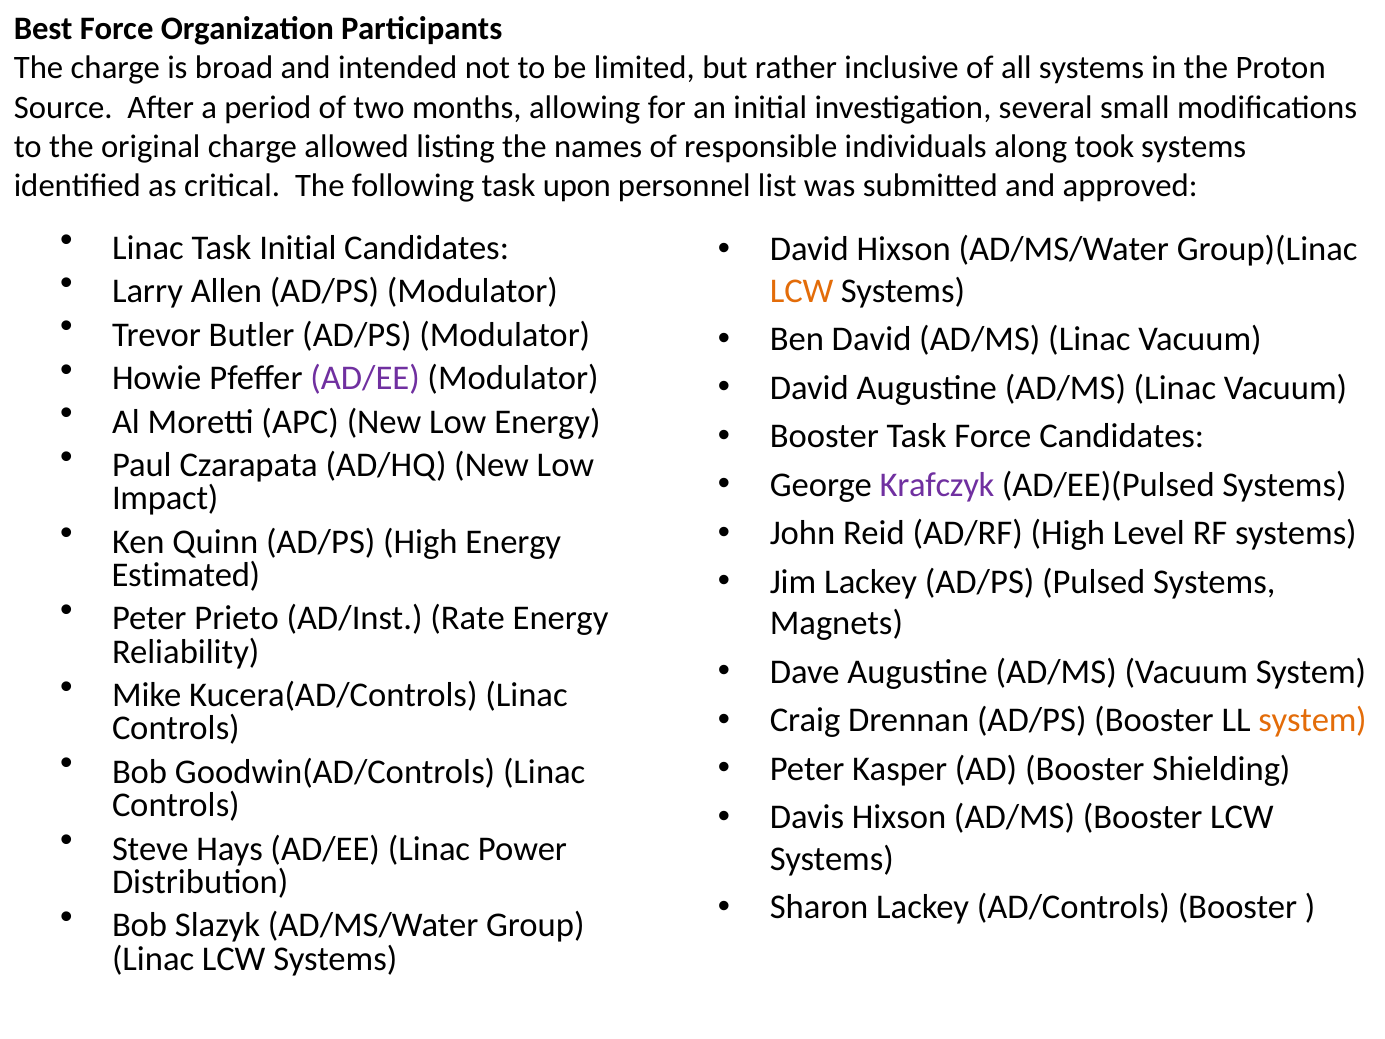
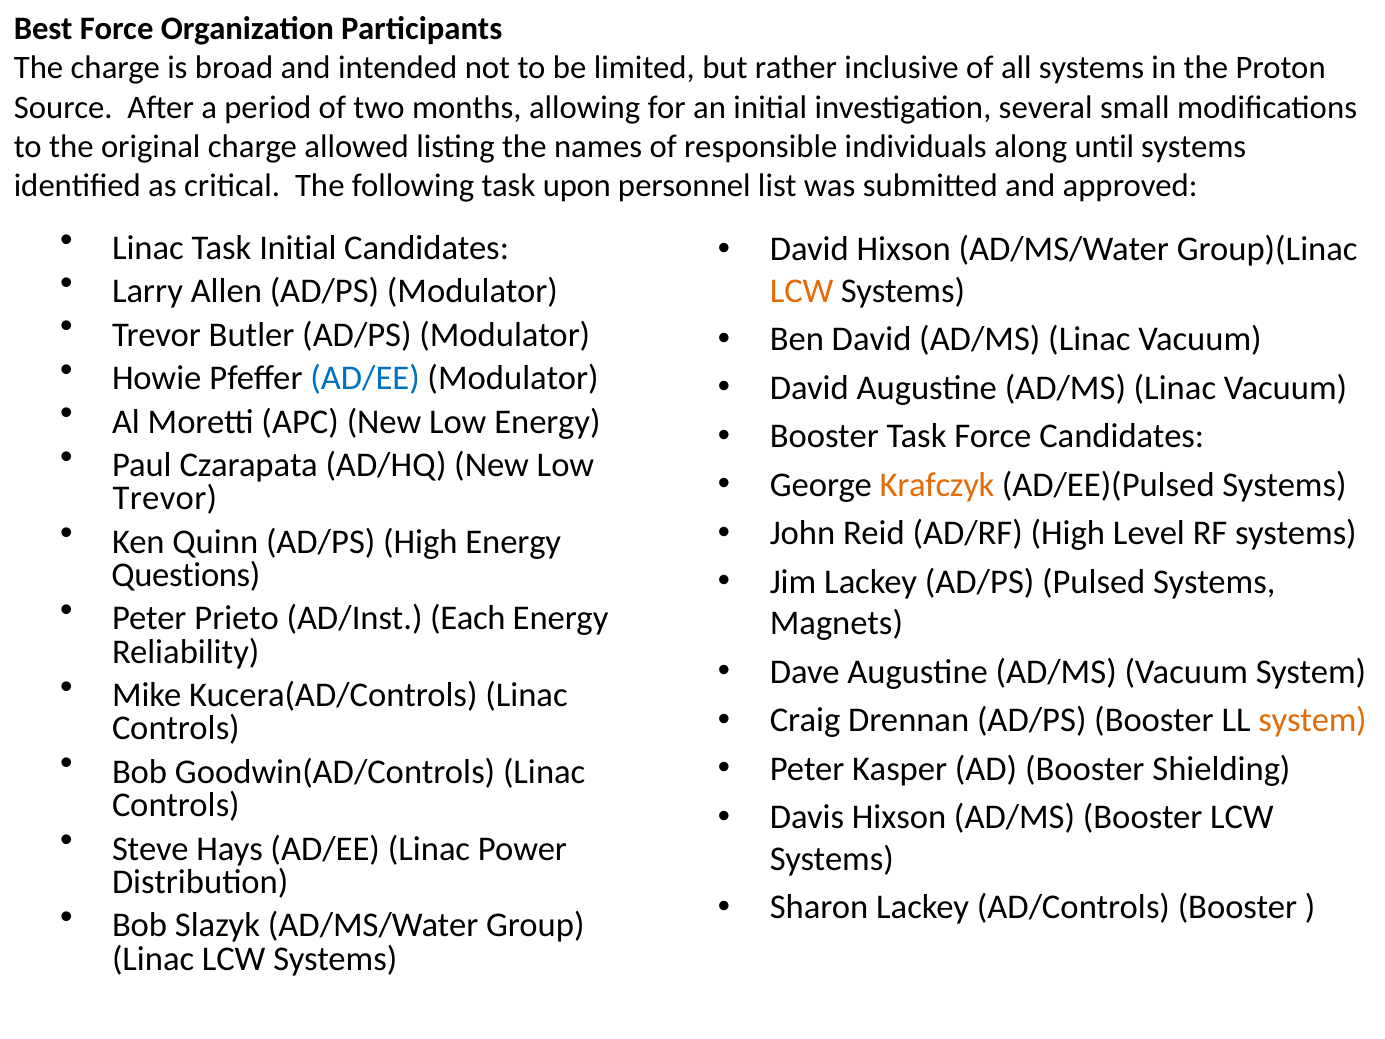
took: took -> until (1104, 147)
AD/EE colour: purple -> blue (365, 378)
Krafczyk colour: purple -> orange (937, 485)
Impact: Impact -> Trevor (165, 498)
Estimated: Estimated -> Questions (186, 575)
Rate: Rate -> Each (468, 618)
